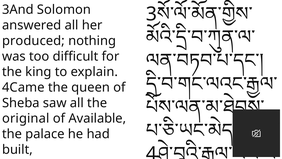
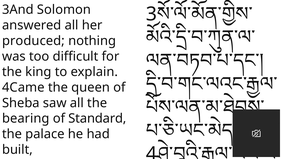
original: original -> bearing (26, 118)
Available: Available -> Standard (97, 118)
